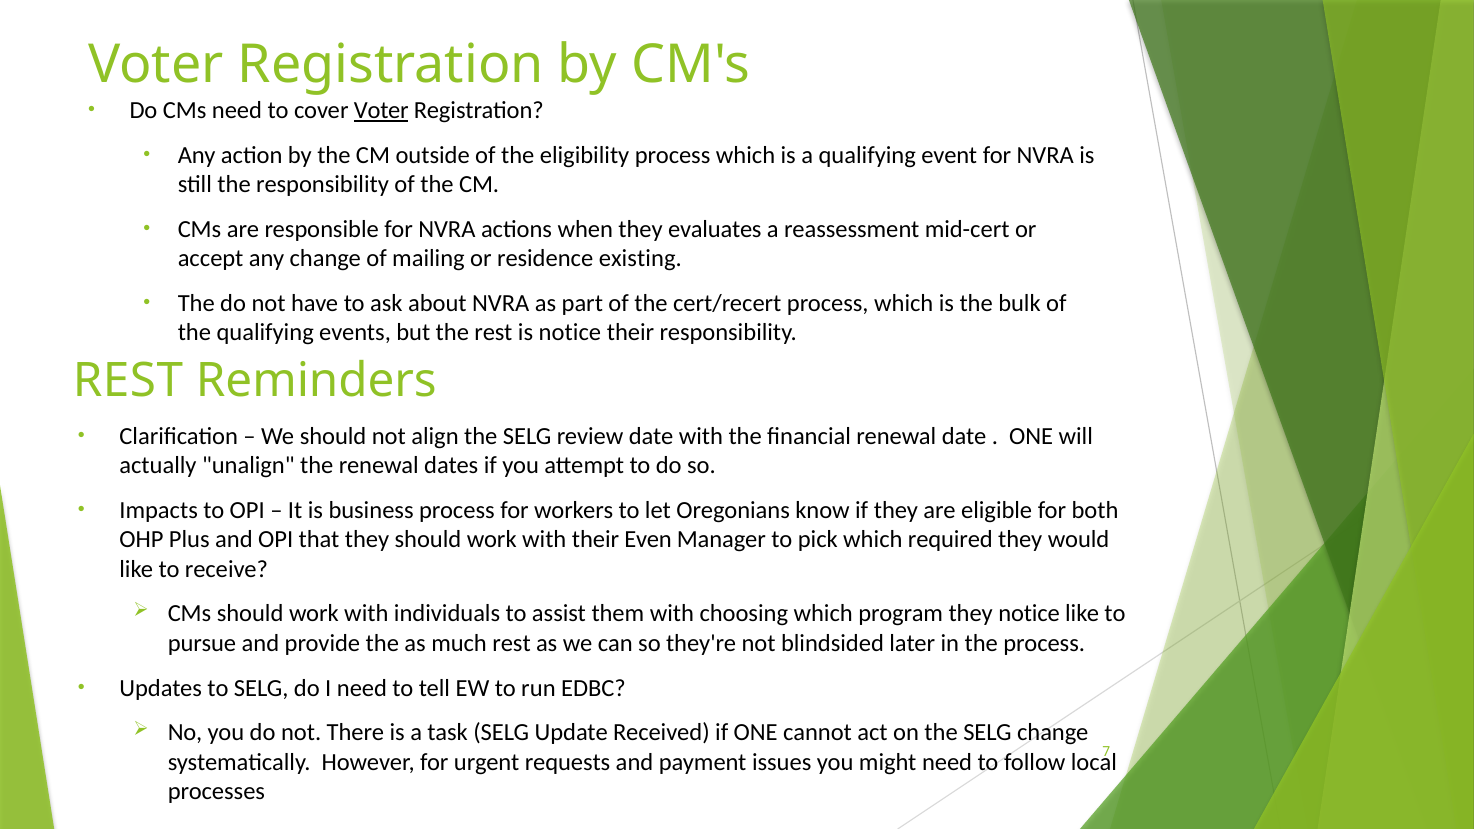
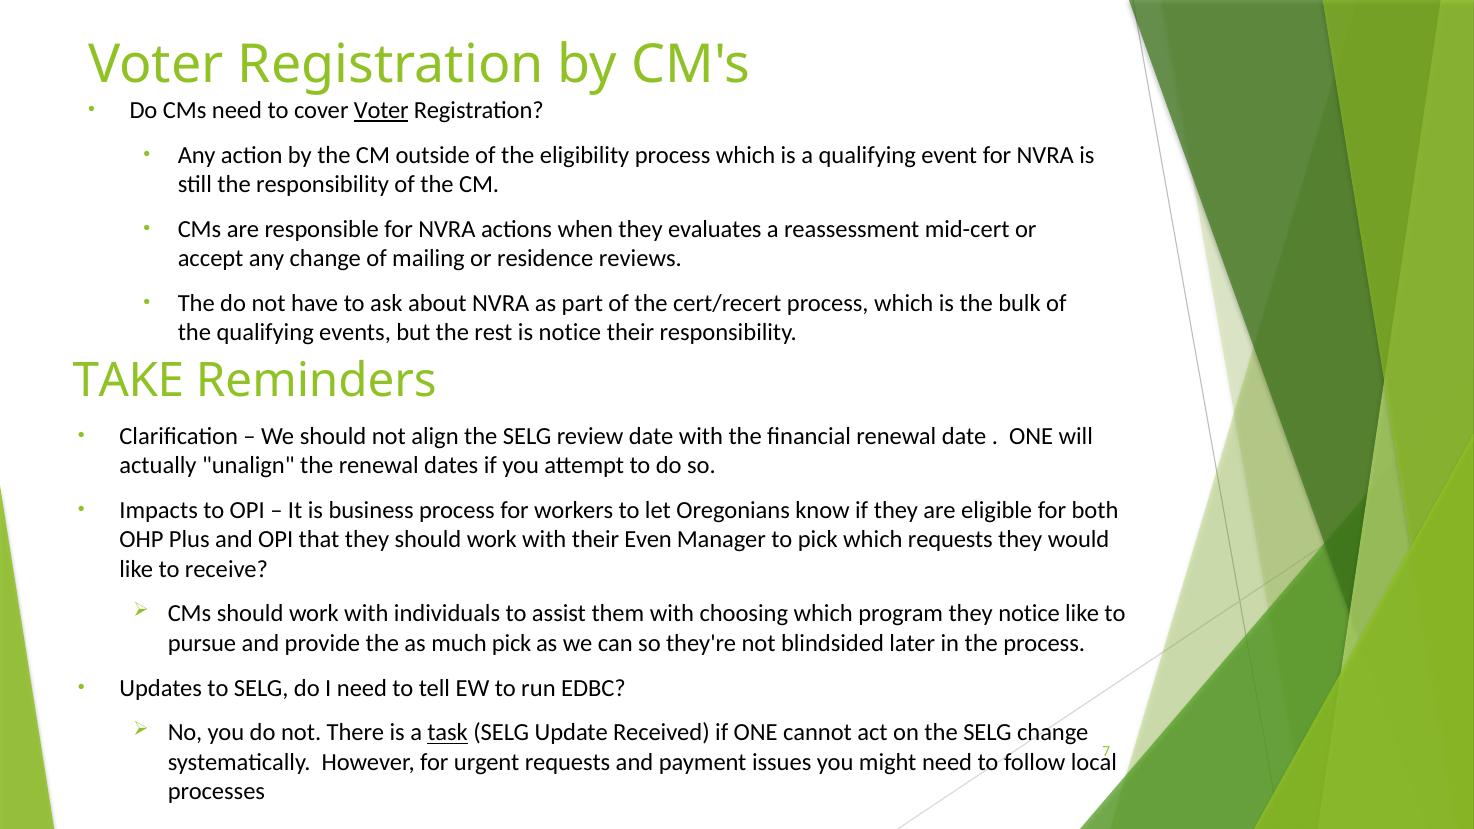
existing: existing -> reviews (640, 259)
REST: REST -> TAKE (128, 381)
which required: required -> requests (950, 540)
much rest: rest -> pick (512, 643)
task underline: none -> present (448, 733)
